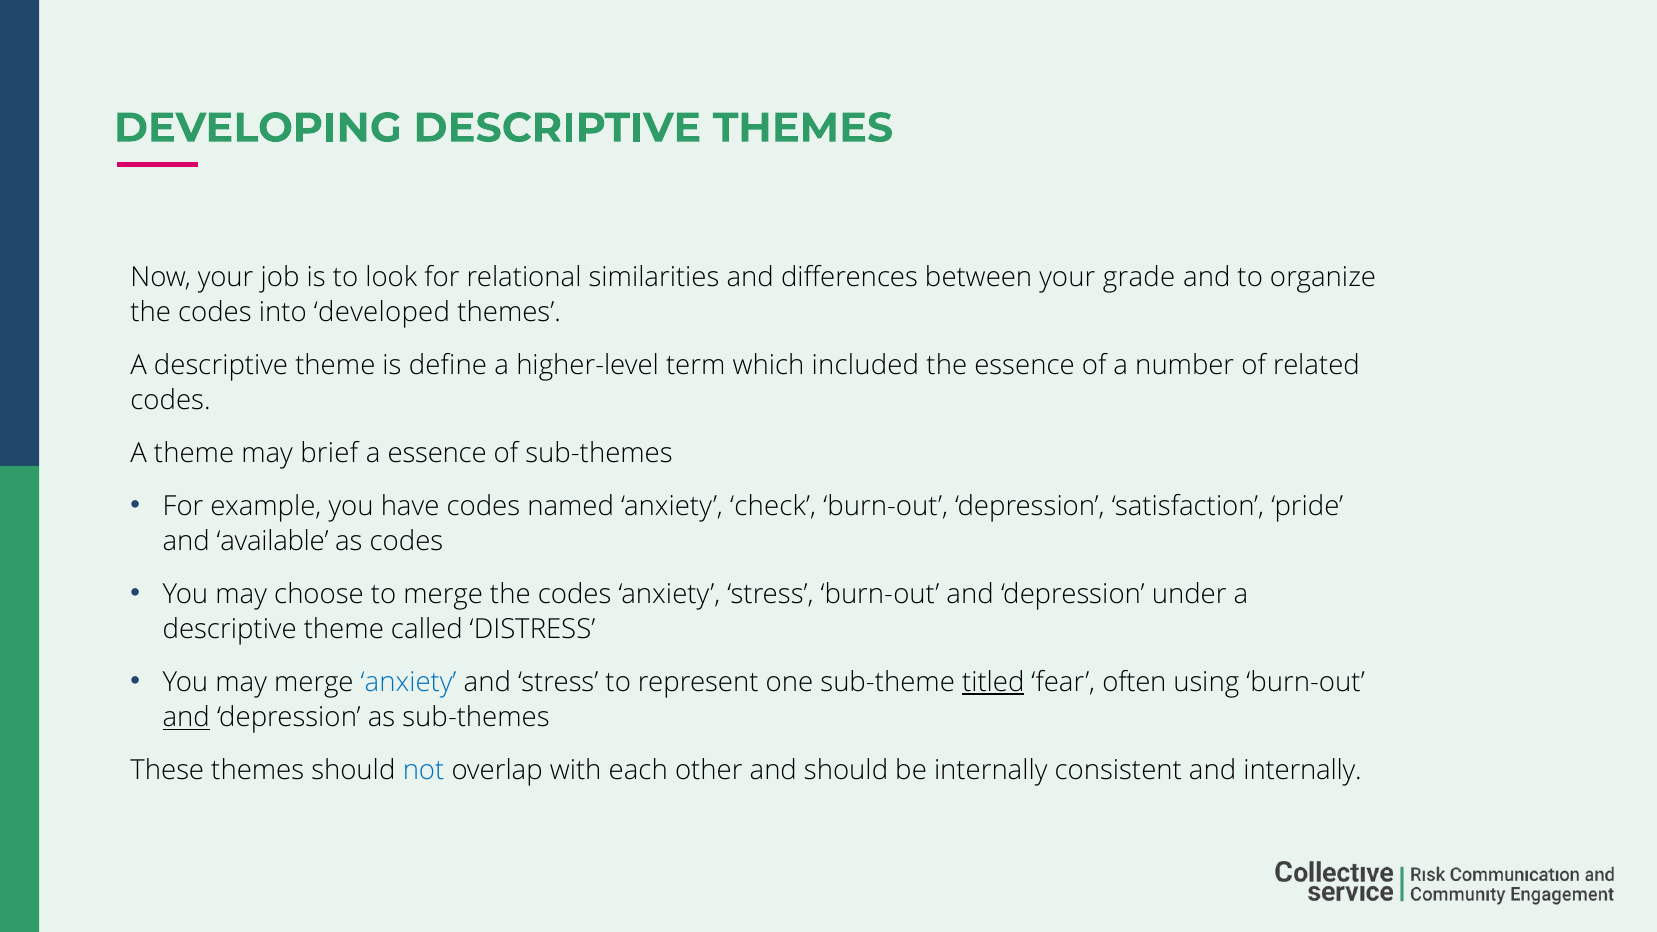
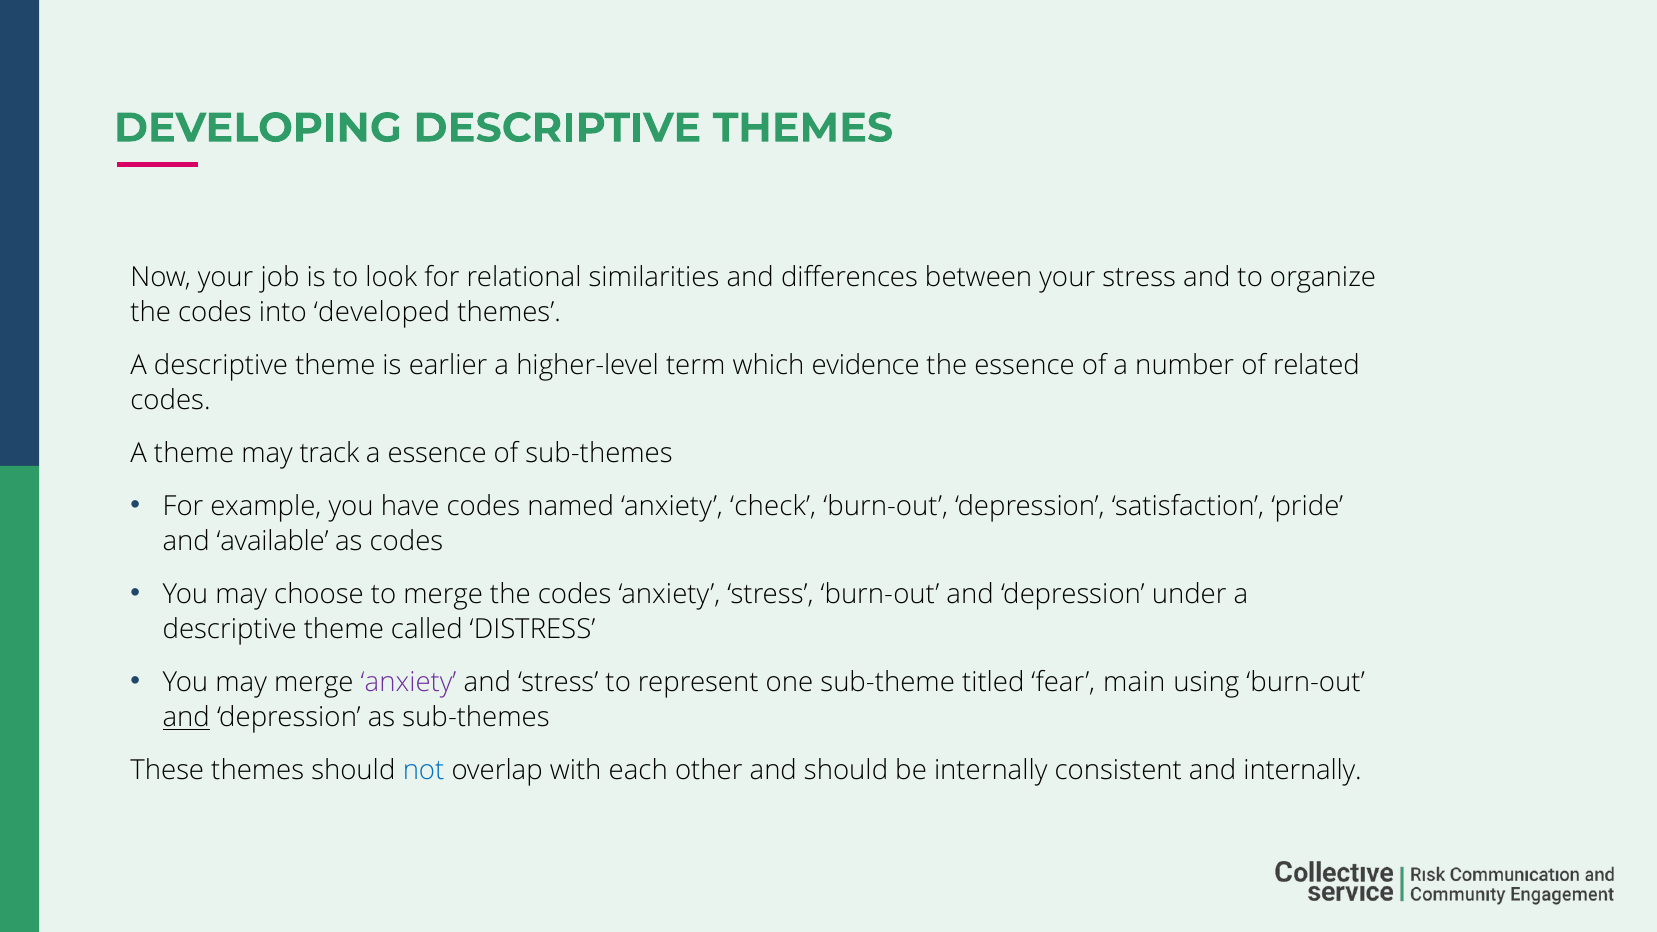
your grade: grade -> stress (1139, 277)
define: define -> earlier (448, 365)
included: included -> evidence (866, 365)
brief: brief -> track (329, 453)
anxiety colour: blue -> purple (409, 682)
titled underline: present -> none (993, 682)
often: often -> main (1134, 682)
